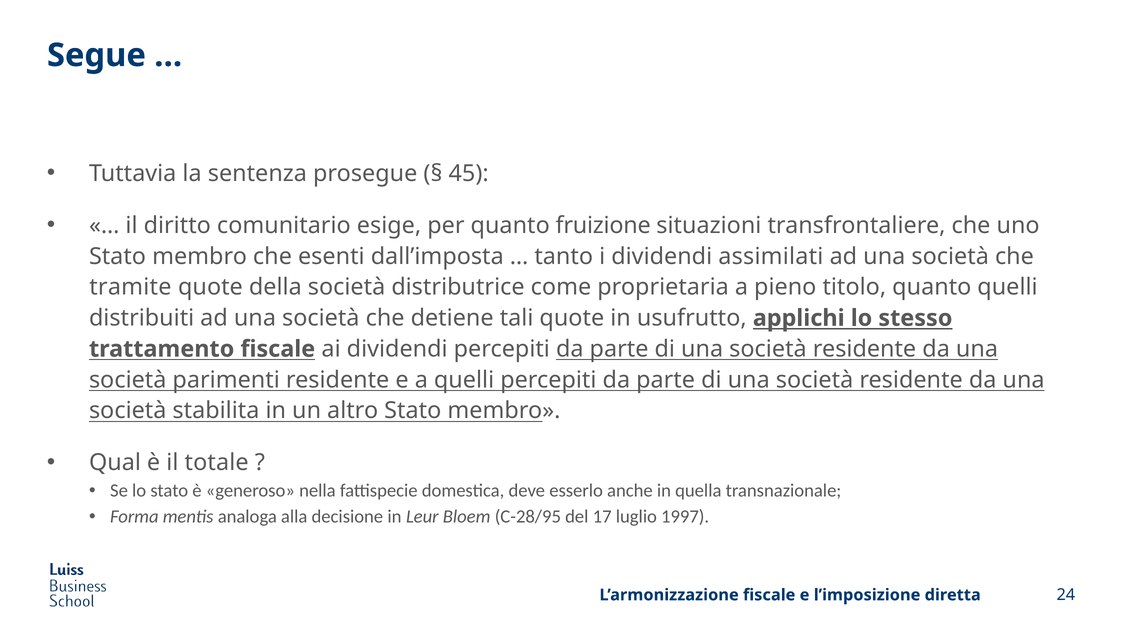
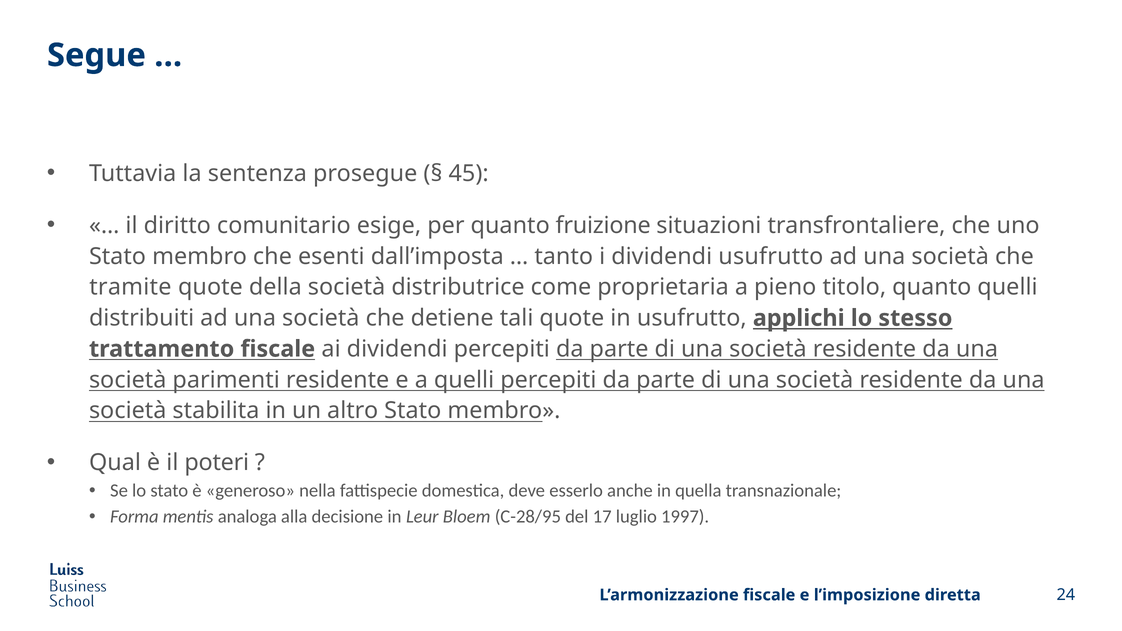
dividendi assimilati: assimilati -> usufrutto (771, 256)
totale: totale -> poteri (217, 463)
